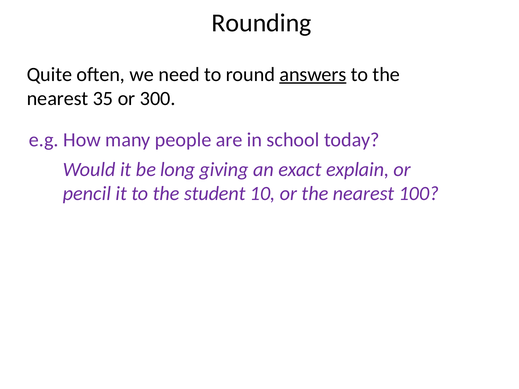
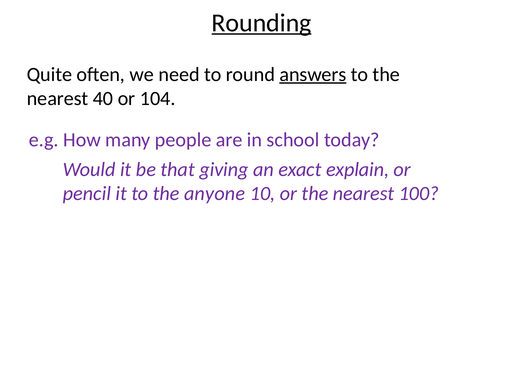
Rounding underline: none -> present (261, 23)
35: 35 -> 40 (103, 99)
300: 300 -> 104 (158, 99)
long: long -> that (178, 170)
student: student -> anyone (215, 194)
